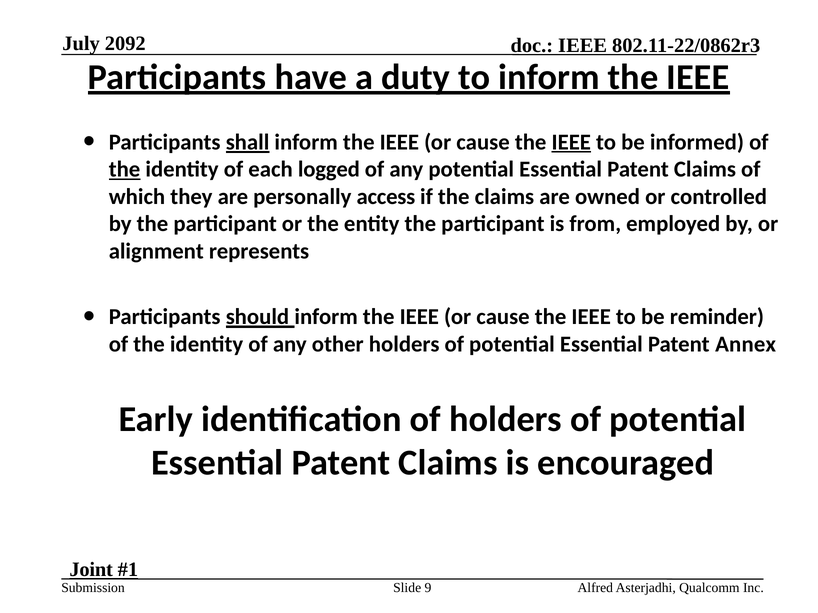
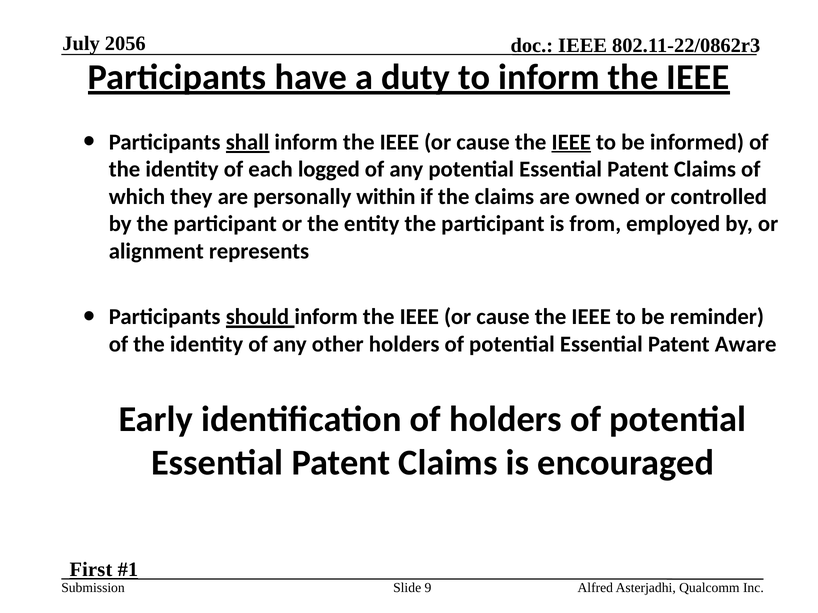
2092: 2092 -> 2056 (125, 43)
the underline: present -> none (125, 169)
access: access -> within (386, 197)
Annex: Annex -> Aware (746, 344)
Joint: Joint -> First (91, 570)
